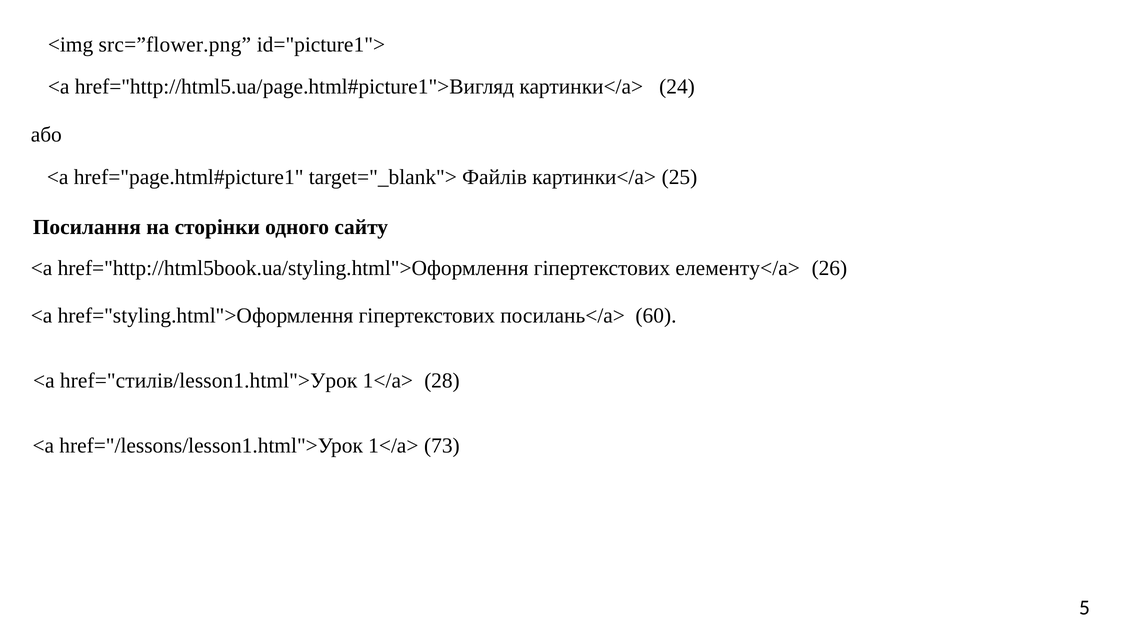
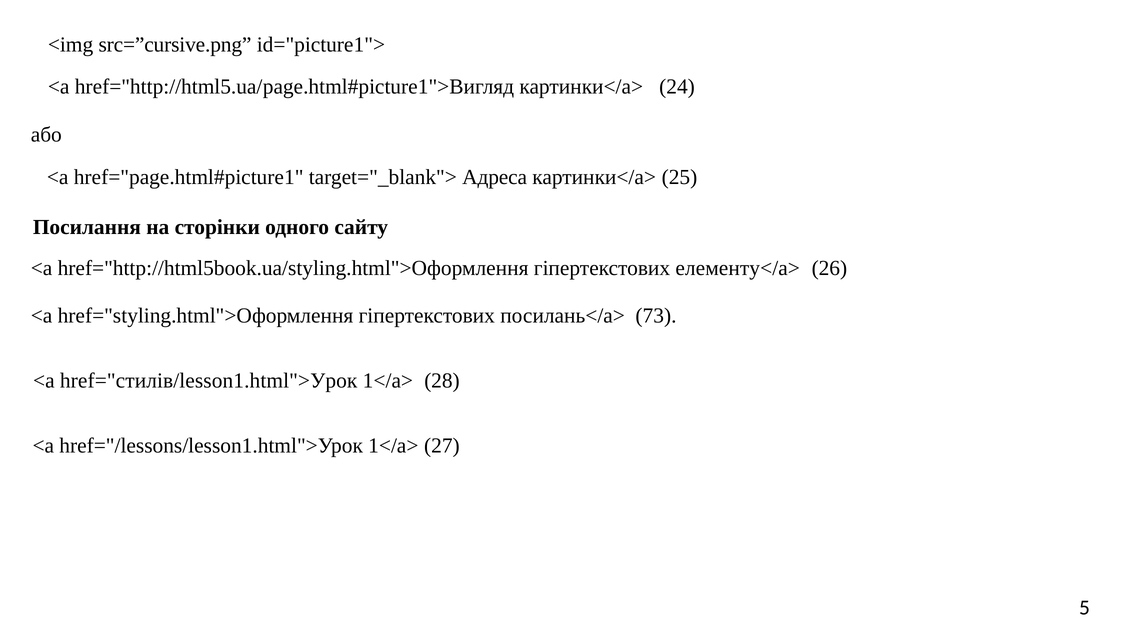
src=”flower.png: src=”flower.png -> src=”cursive.png (175, 45)
Файлів: Файлів -> Адреса (495, 177)
60: 60 -> 73 (656, 316)
73: 73 -> 27 (442, 445)
